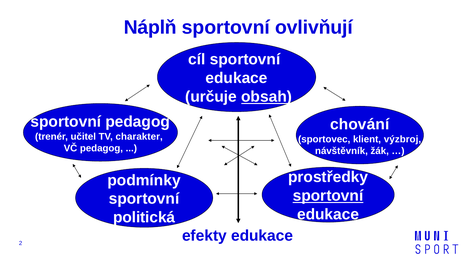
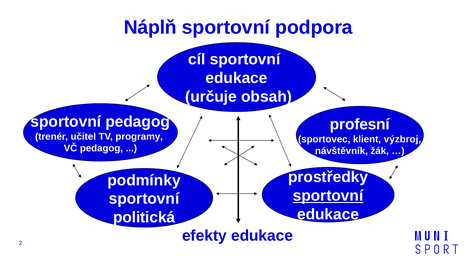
ovlivňují: ovlivňují -> podpora (314, 27)
obsah underline: present -> none (267, 97)
chování: chování -> profesní (360, 124)
charakter: charakter -> programy (139, 136)
